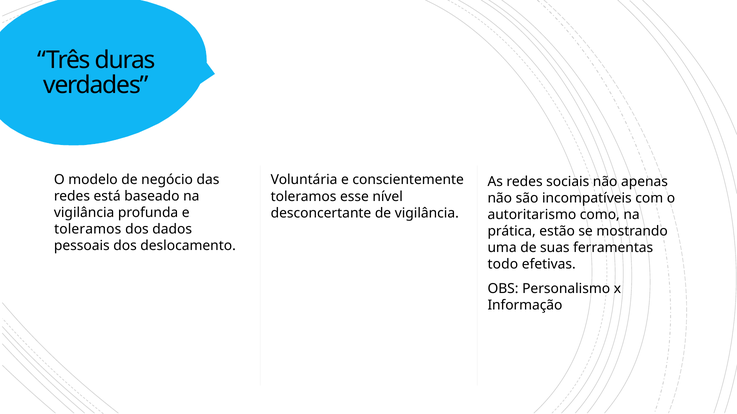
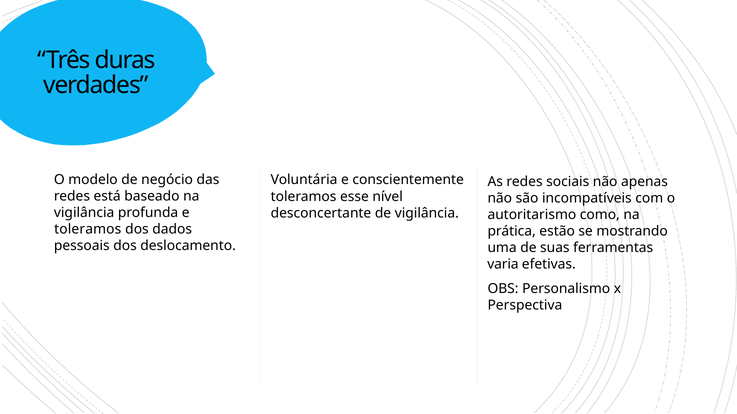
todo: todo -> varia (503, 265)
Informação: Informação -> Perspectiva (525, 306)
